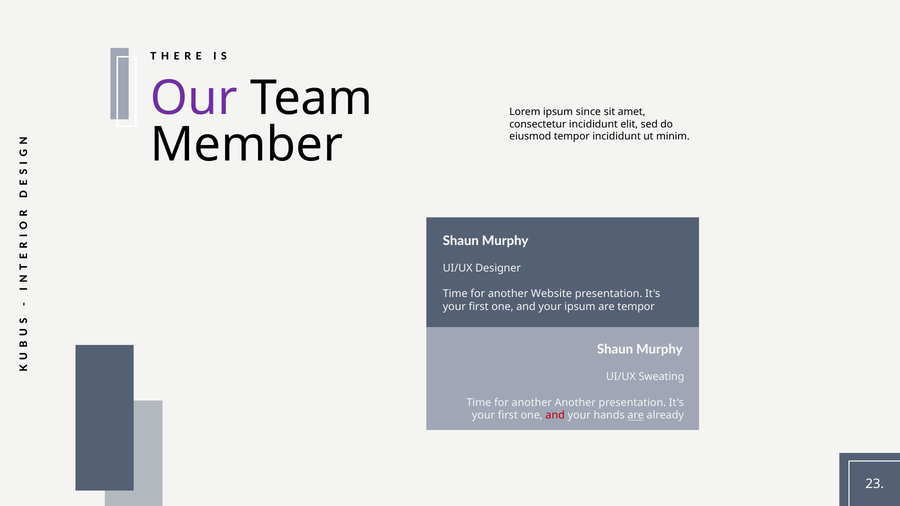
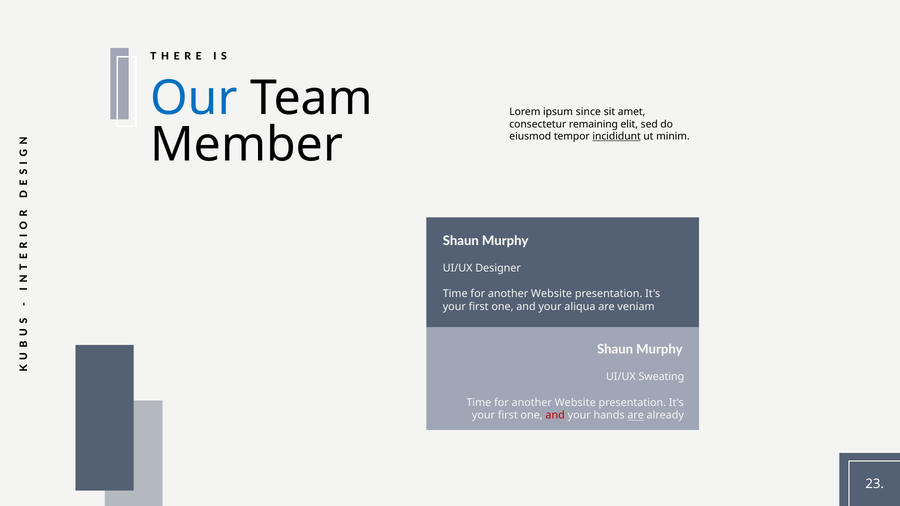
Our colour: purple -> blue (194, 98)
consectetur incididunt: incididunt -> remaining (593, 124)
incididunt underline: none -> present (617, 136)
your ipsum: ipsum -> aliqua (580, 307)
are tempor: tempor -> veniam (636, 307)
Another: Another -> Website (575, 402)
